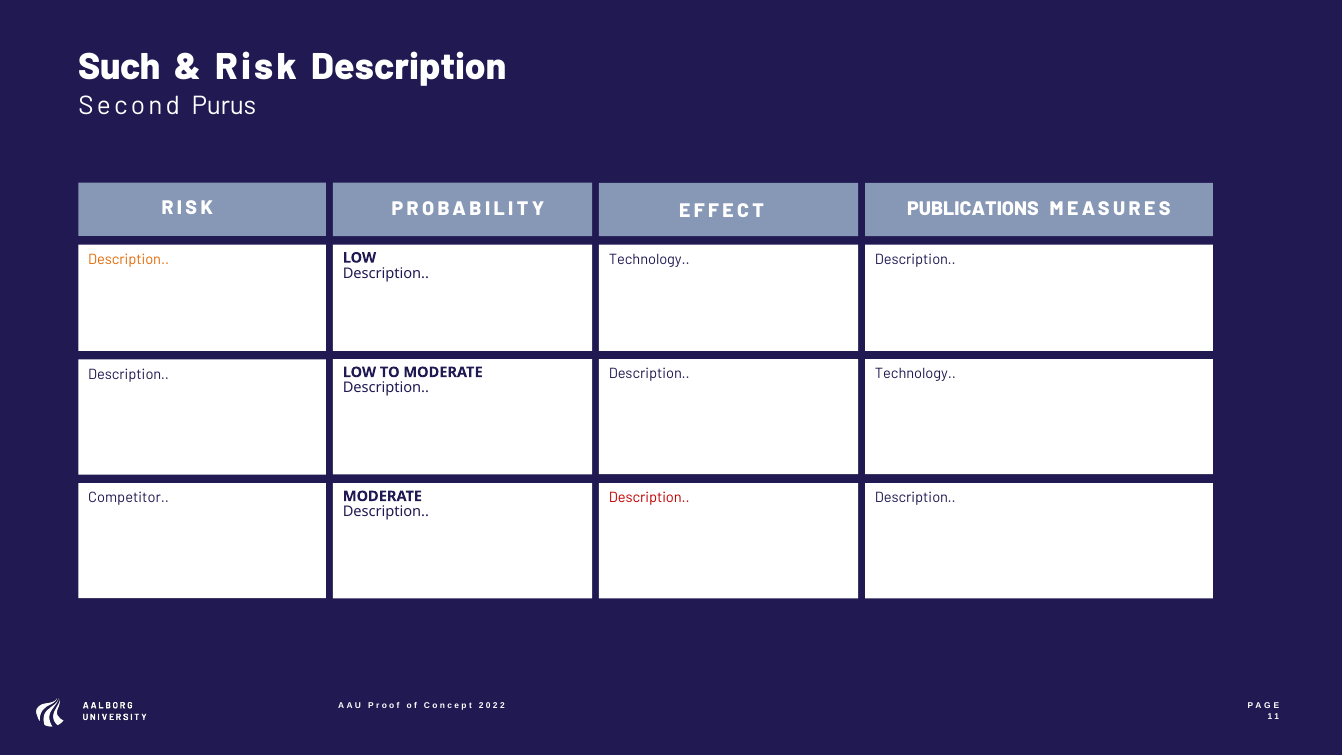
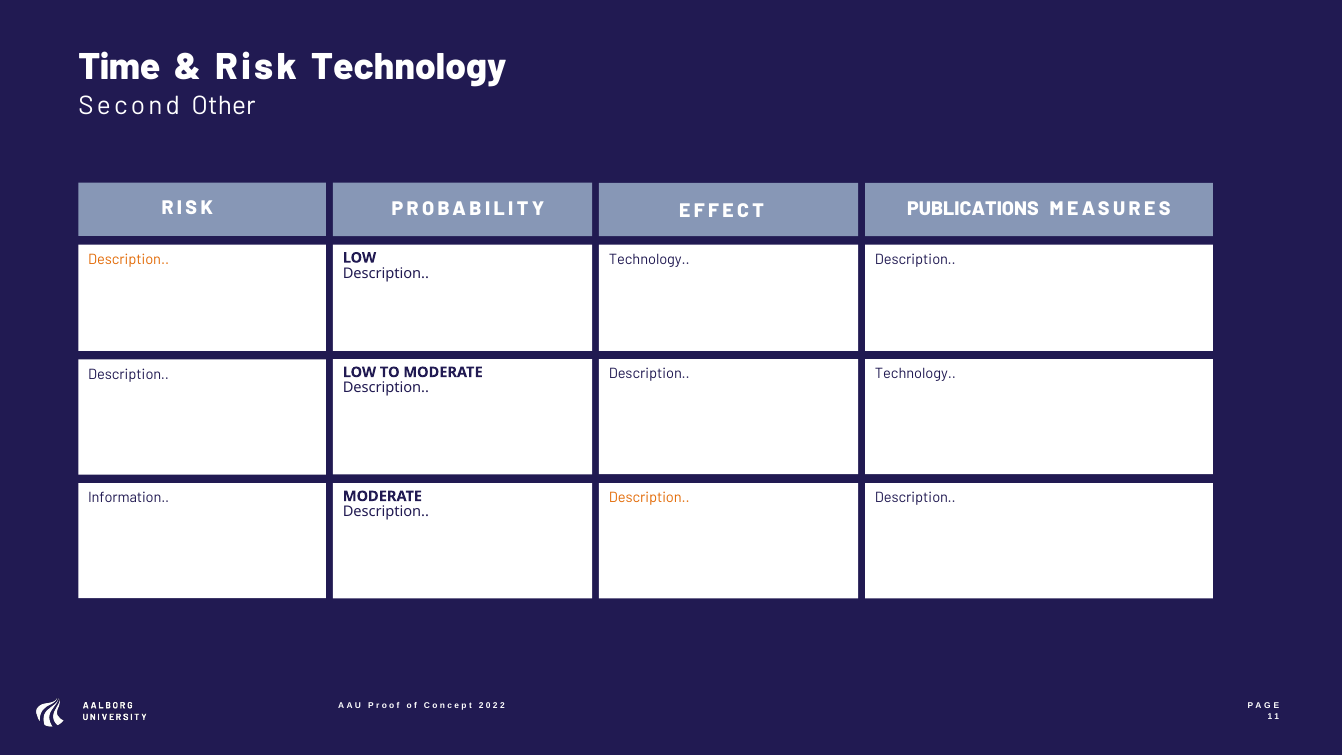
Such: Such -> Time (119, 67)
Risk Description: Description -> Technology (409, 67)
Purus: Purus -> Other (224, 106)
Competitor: Competitor -> Information (129, 498)
Description colour: red -> orange (649, 498)
